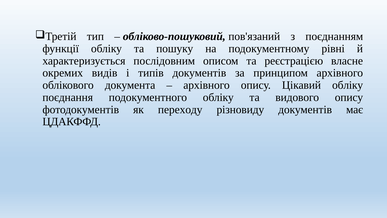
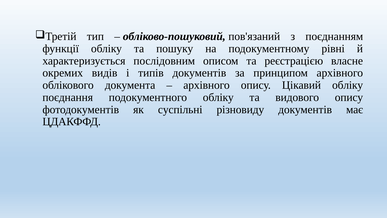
переходу: переходу -> суспільні (180, 109)
